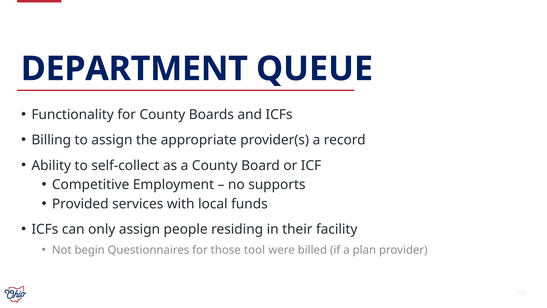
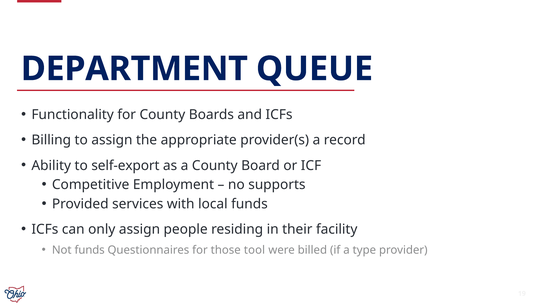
self-collect: self-collect -> self-export (125, 165)
Not begin: begin -> funds (90, 250)
plan: plan -> type (364, 250)
